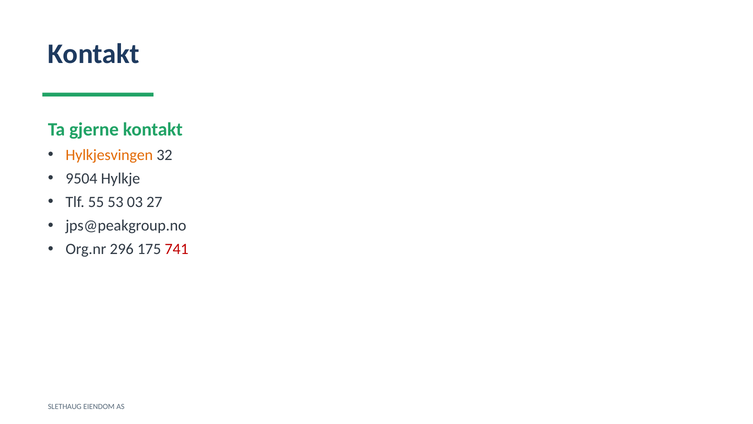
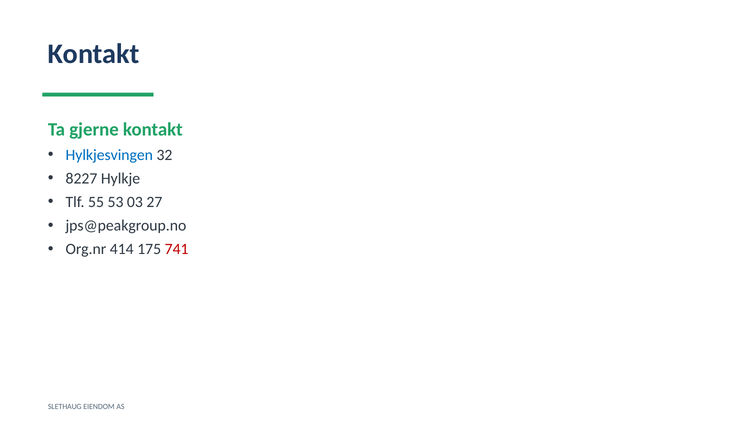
Hylkjesvingen colour: orange -> blue (109, 155)
9504: 9504 -> 8227 (81, 178)
296: 296 -> 414 (122, 249)
